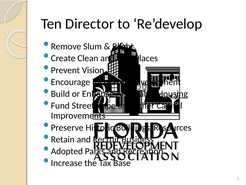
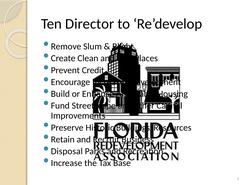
Vision: Vision -> Credit (93, 70)
Housing underline: present -> none (173, 94)
Adopted: Adopted -> Disposal (67, 151)
